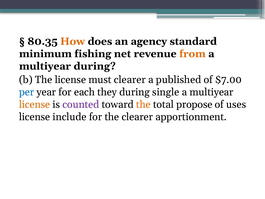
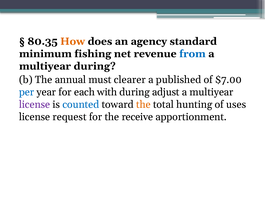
from colour: orange -> blue (192, 54)
The license: license -> annual (70, 80)
they: they -> with (107, 92)
single: single -> adjust (166, 92)
license colour: orange -> purple (35, 104)
counted colour: purple -> blue (81, 104)
propose: propose -> hunting (194, 104)
include: include -> request (70, 117)
the clearer: clearer -> receive (137, 117)
